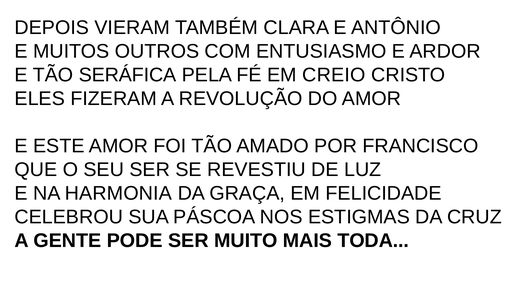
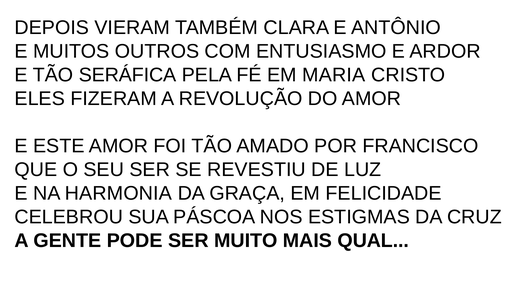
CREIO: CREIO -> MARIA (334, 75)
TODA: TODA -> QUAL (373, 241)
